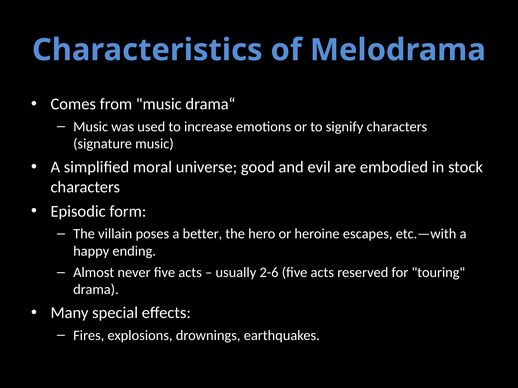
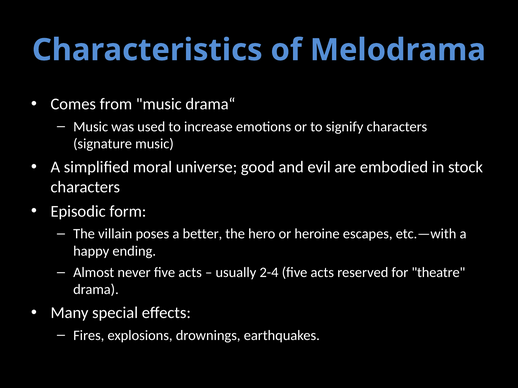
2-6: 2-6 -> 2-4 (269, 273)
touring: touring -> theatre (438, 273)
